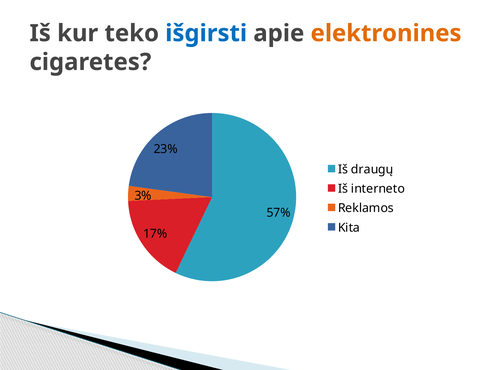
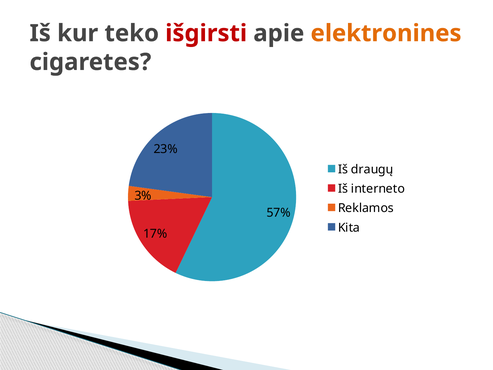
išgirsti colour: blue -> red (206, 33)
